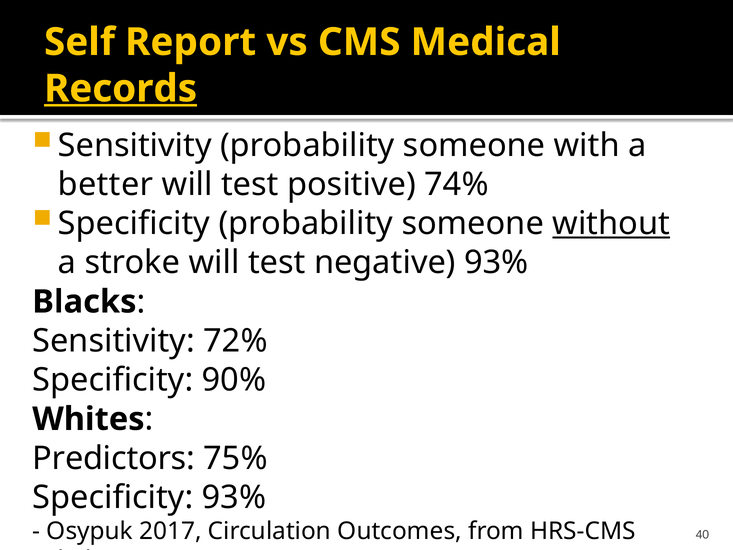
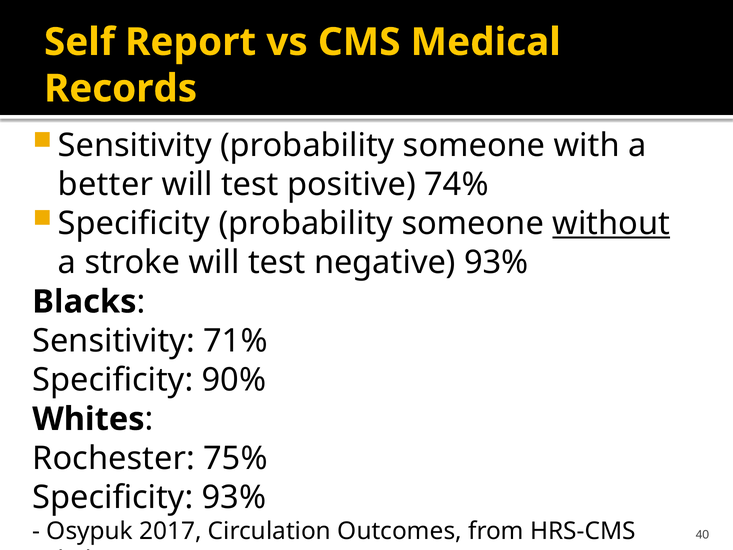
Records underline: present -> none (121, 89)
72%: 72% -> 71% (235, 341)
Predictors: Predictors -> Rochester (114, 458)
